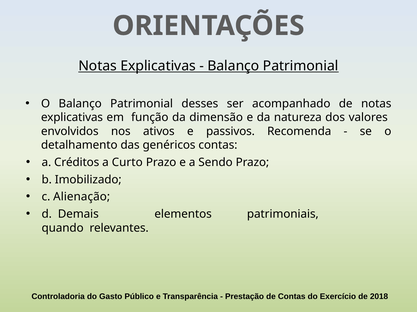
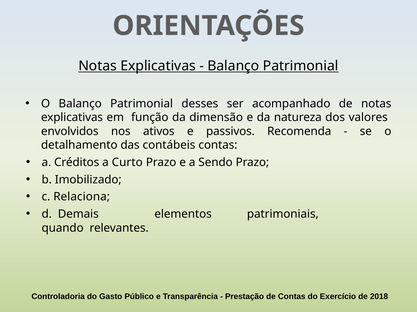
genéricos: genéricos -> contábeis (169, 146)
Alienação: Alienação -> Relaciona (82, 197)
